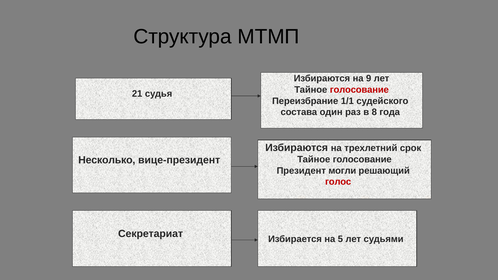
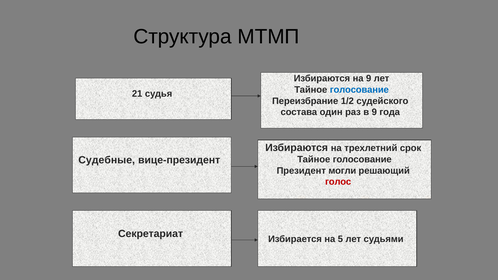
голосование colour: red -> blue (359, 90)
1/1: 1/1 -> 1/2 (347, 101)
в 8: 8 -> 9 (374, 112)
Несколько: Несколько -> Судебные (107, 160)
